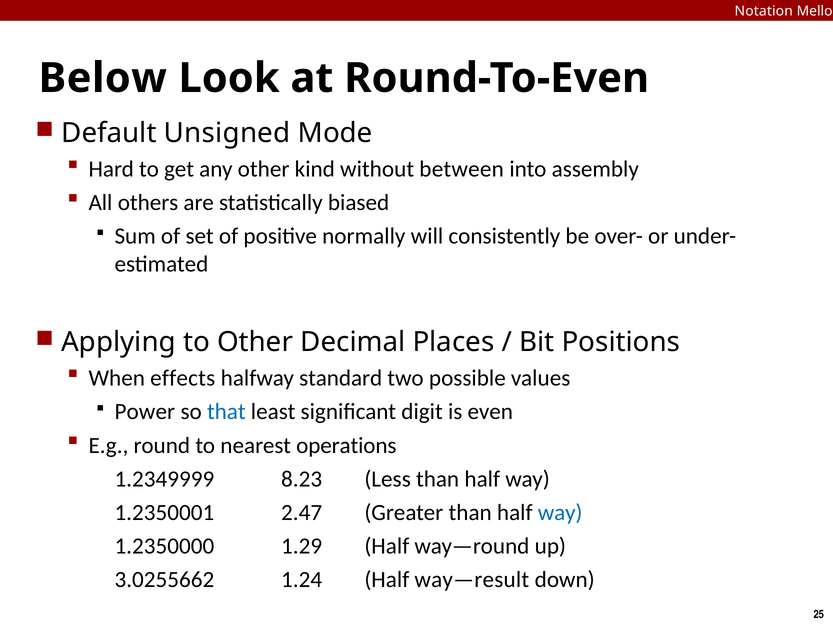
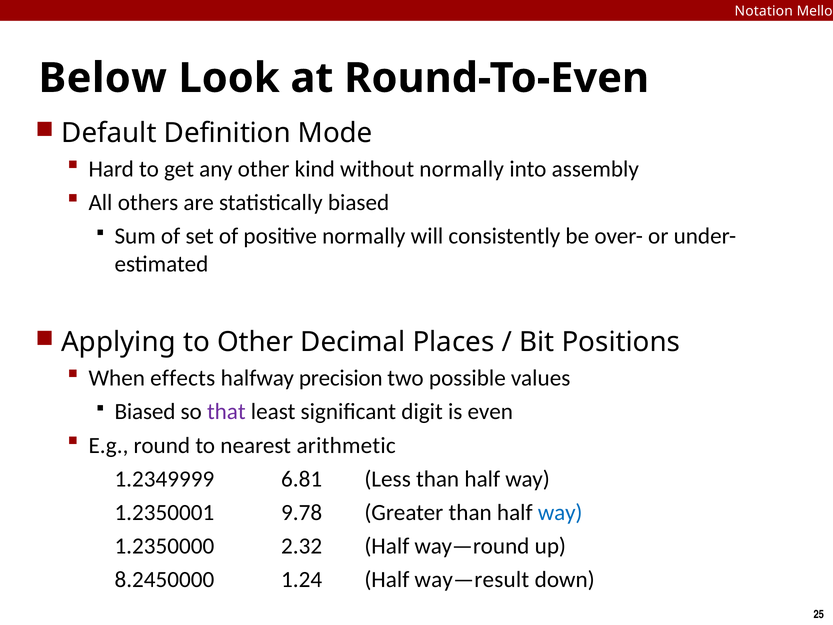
Unsigned: Unsigned -> Definition (227, 133)
without between: between -> normally (462, 169)
standard: standard -> precision (341, 378)
Power: Power -> Biased (145, 412)
that colour: blue -> purple (226, 412)
operations: operations -> arithmetic (346, 445)
8.23: 8.23 -> 6.81 (302, 479)
2.47: 2.47 -> 9.78 (302, 512)
1.29: 1.29 -> 2.32 (302, 546)
3.0255662: 3.0255662 -> 8.2450000 (164, 579)
